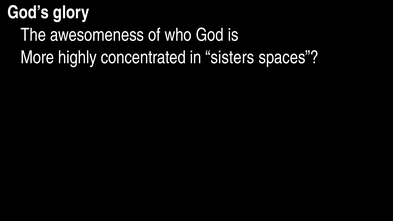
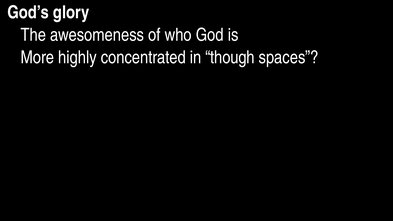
sisters: sisters -> though (230, 57)
